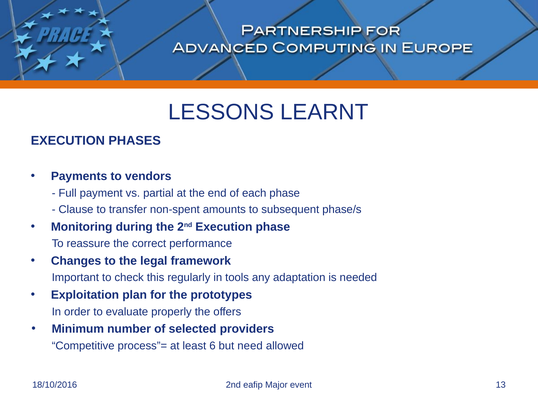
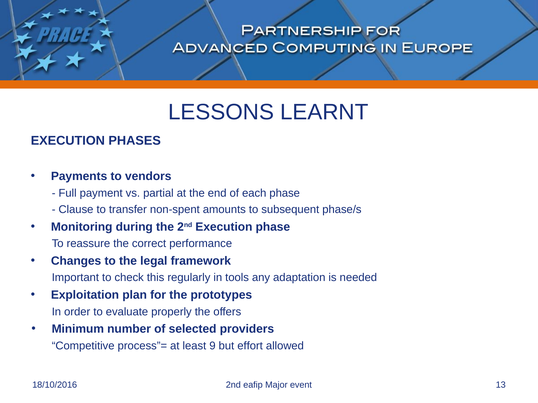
6: 6 -> 9 (212, 346)
need: need -> effort (250, 346)
